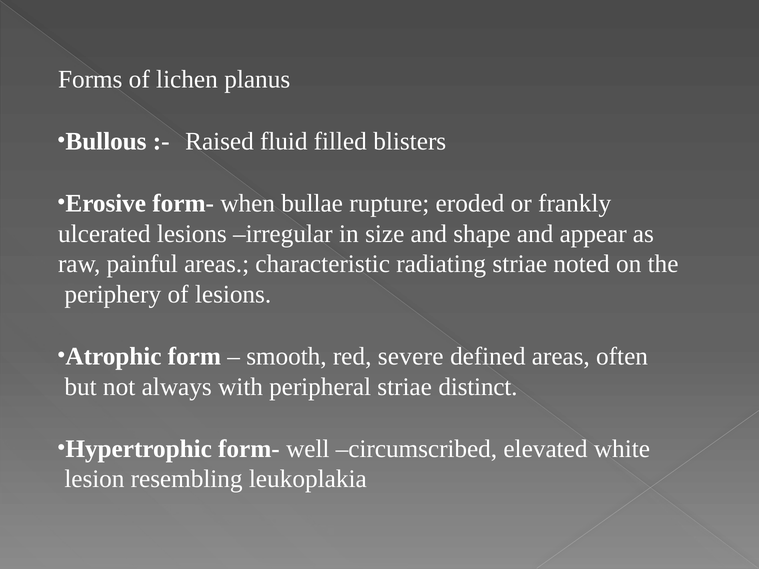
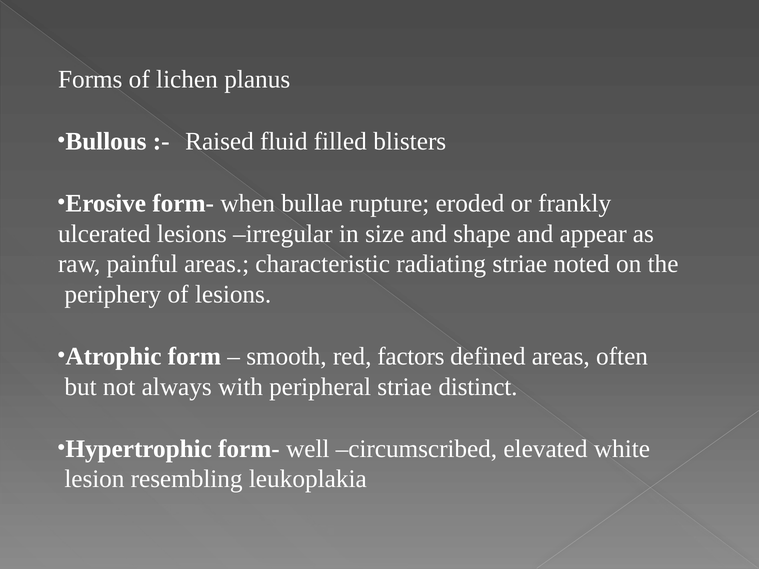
severe: severe -> factors (411, 357)
